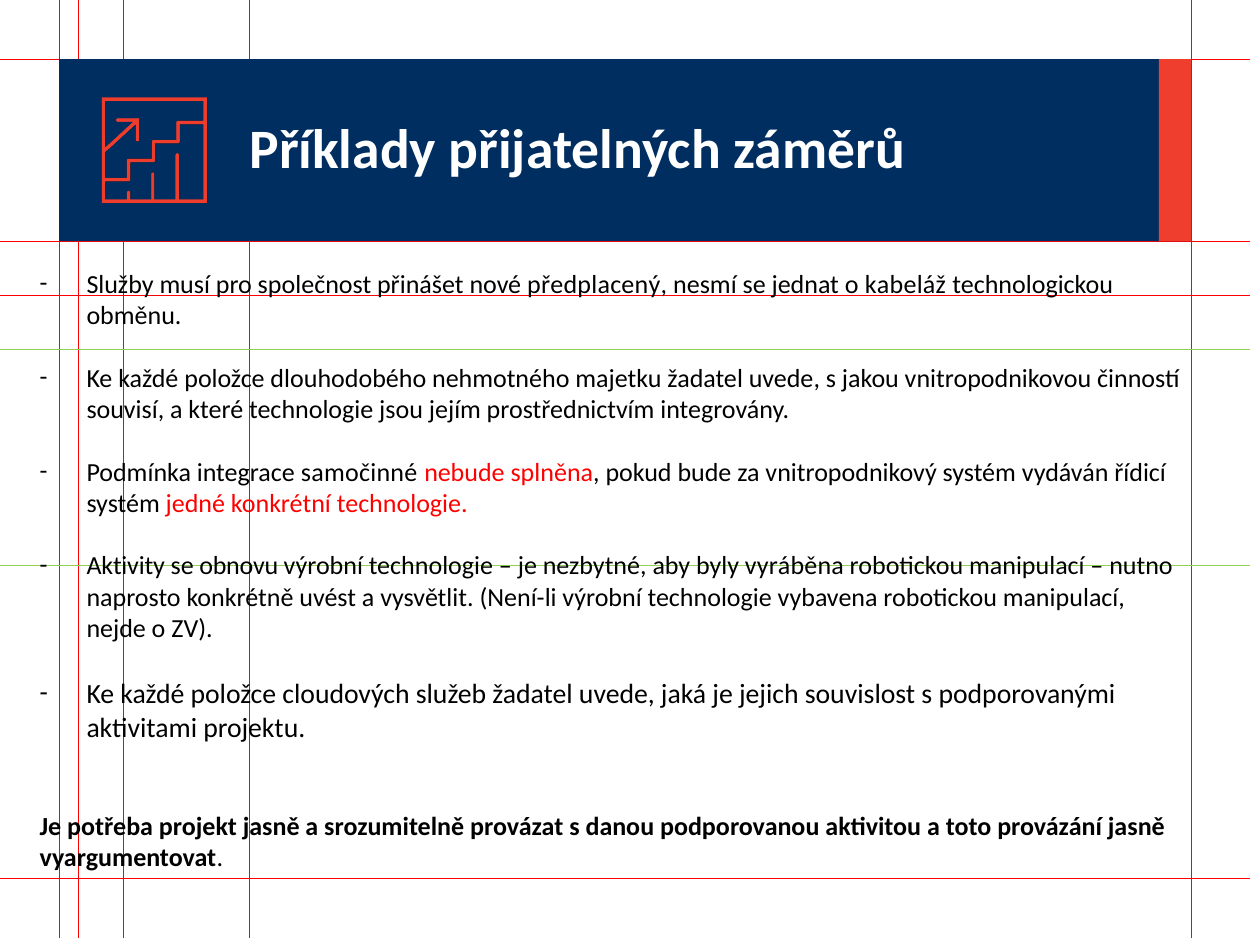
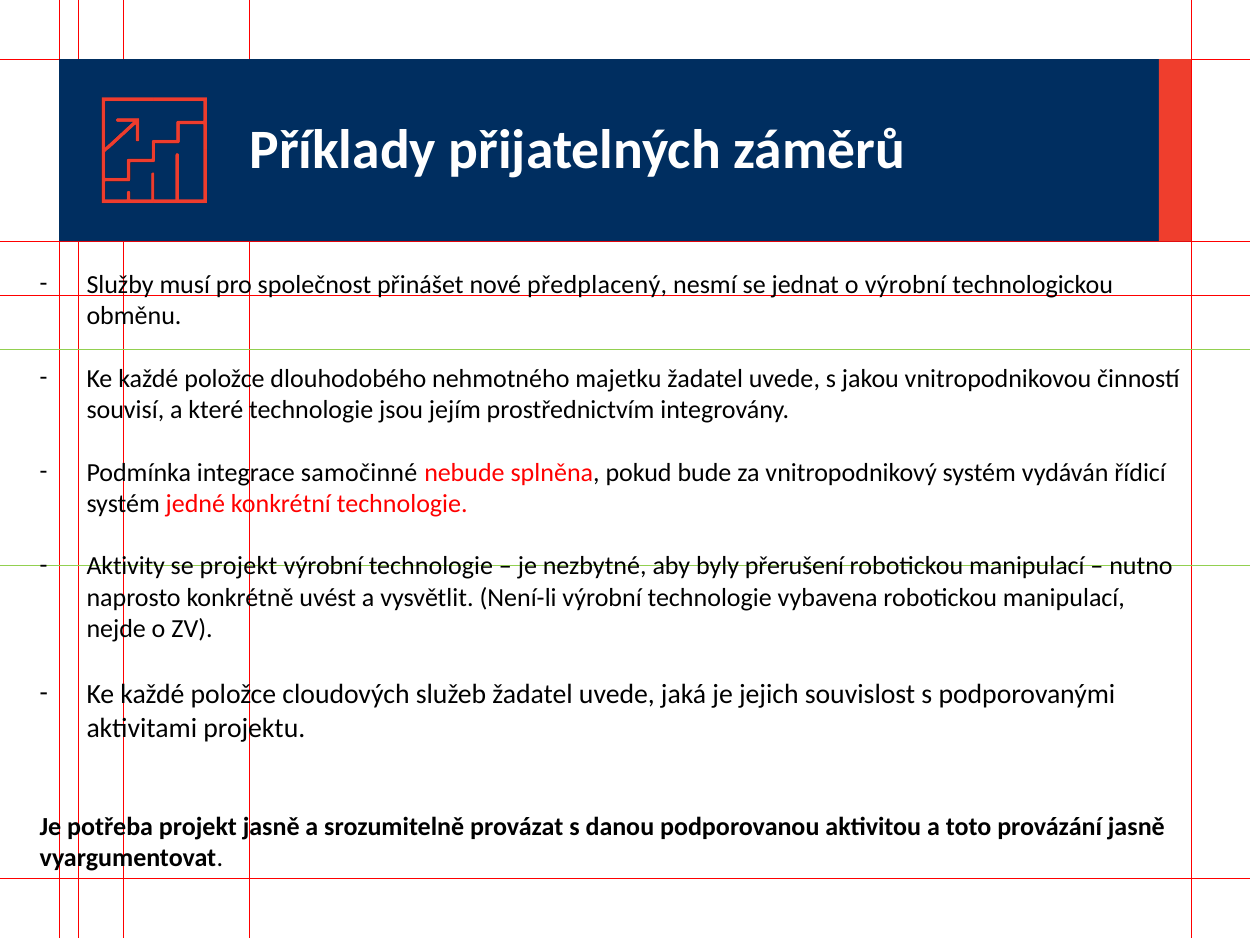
o kabeláž: kabeláž -> výrobní (905, 285)
se obnovu: obnovu -> projekt (239, 566)
vyráběna: vyráběna -> přerušení (795, 566)
